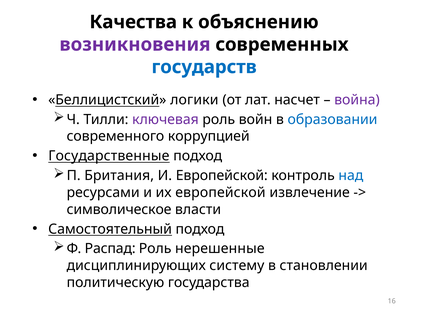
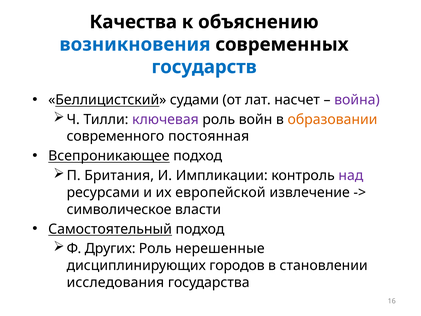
возникновения colour: purple -> blue (135, 44)
логики: логики -> судами (194, 100)
образовании colour: blue -> orange (332, 119)
коррупцией: коррупцией -> постоянная (209, 136)
Государственные: Государственные -> Всепроникающее (109, 156)
И Европейской: Европейской -> Импликации (222, 176)
над colour: blue -> purple (351, 176)
Распад: Распад -> Других (110, 248)
систему: систему -> городов (237, 265)
политическую: политическую -> исследования (115, 282)
